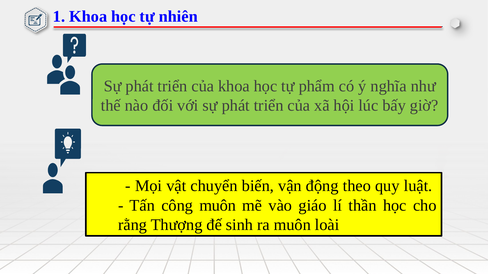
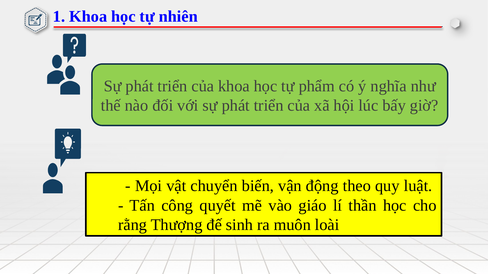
công muôn: muôn -> quyết (218, 206)
